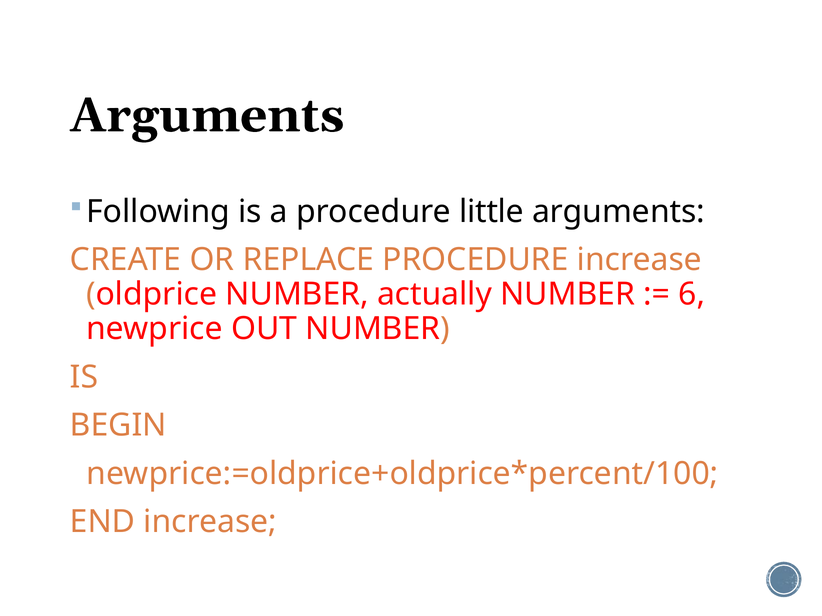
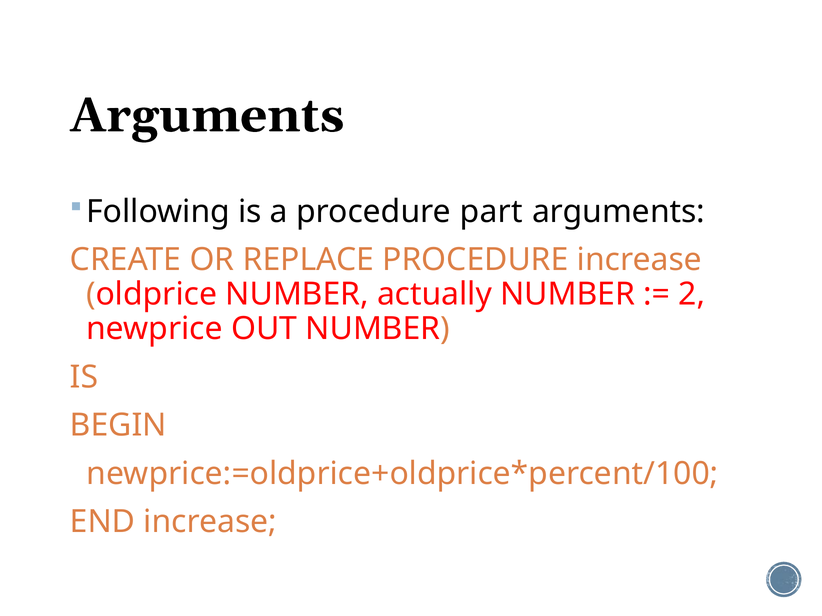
little: little -> part (491, 212)
6: 6 -> 2 (692, 295)
